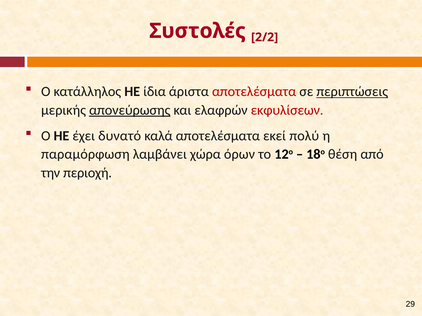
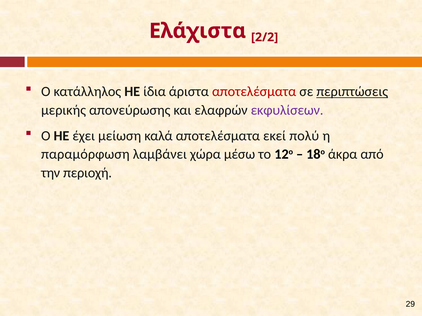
Συστολές: Συστολές -> Ελάχιστα (198, 31)
απονεύρωσης underline: present -> none (130, 110)
εκφυλίσεων colour: red -> purple (287, 110)
δυνατό: δυνατό -> μείωση (120, 136)
όρων: όρων -> μέσω (240, 154)
θέση: θέση -> άκρα (343, 154)
